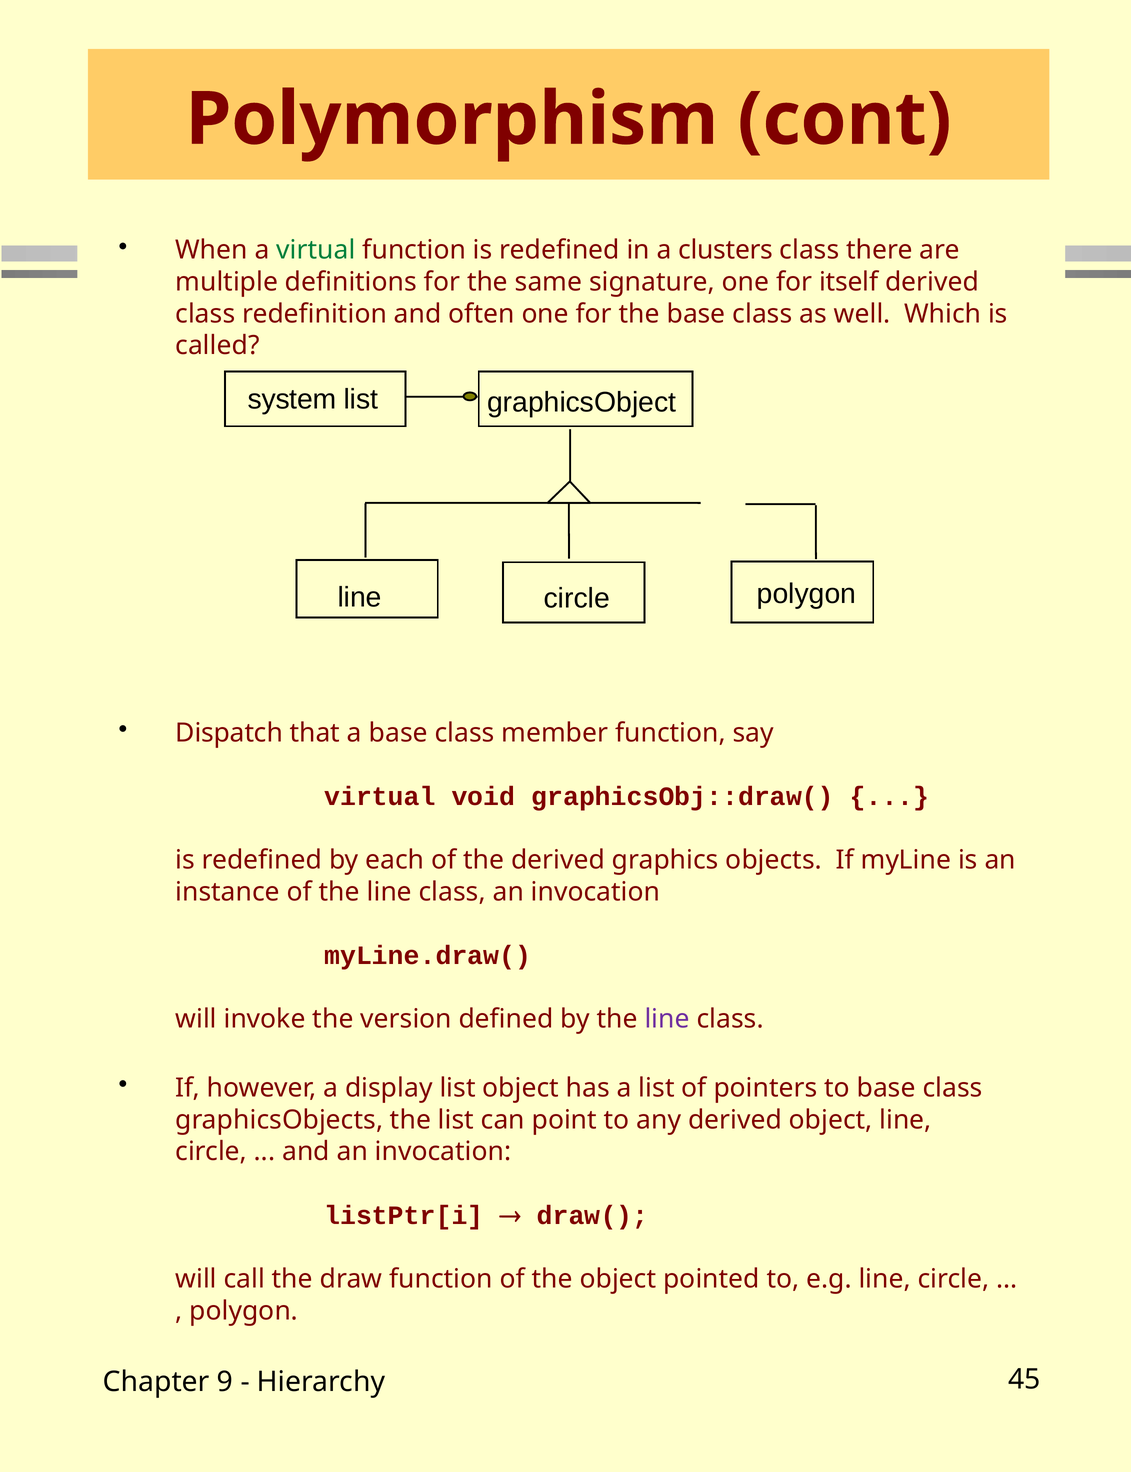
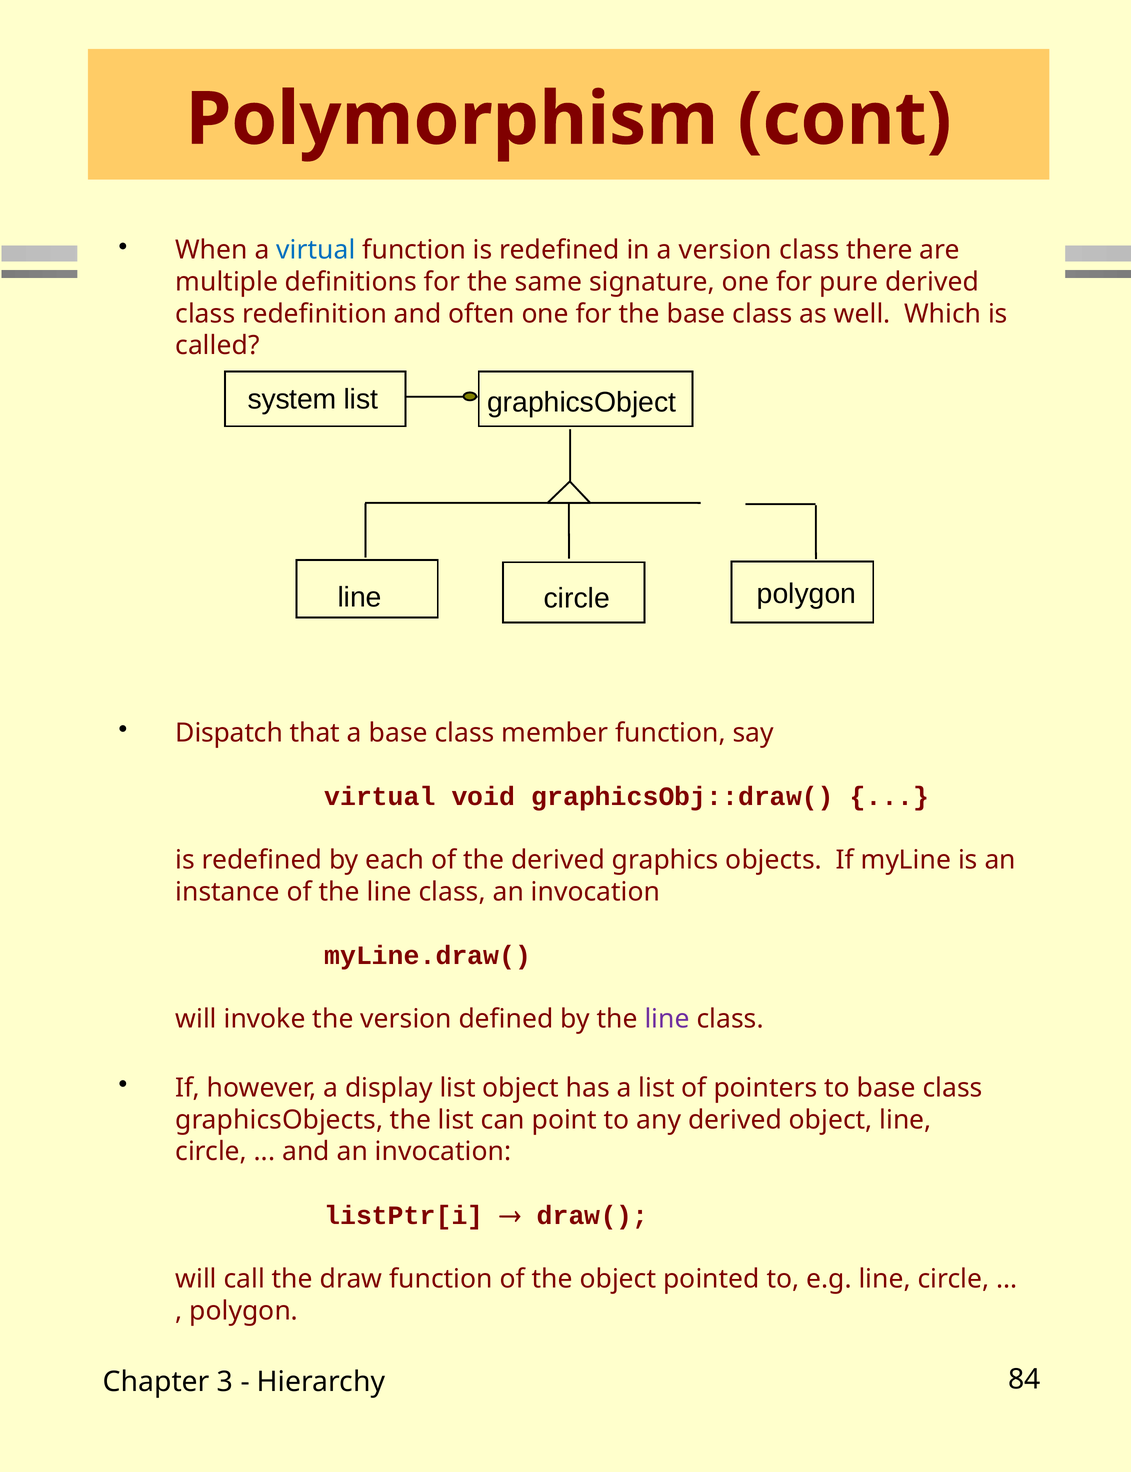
virtual colour: green -> blue (316, 250)
a clusters: clusters -> version (725, 250)
itself: itself -> pure (849, 282)
9: 9 -> 3 (225, 1382)
45: 45 -> 84 (1024, 1379)
